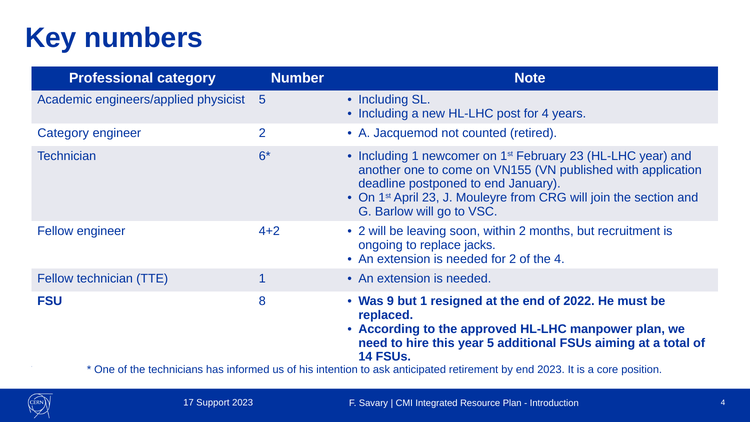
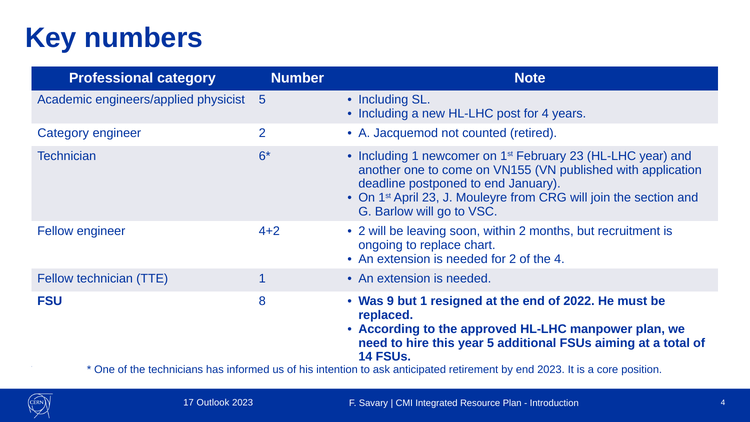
jacks: jacks -> chart (480, 245)
Support: Support -> Outlook (213, 403)
